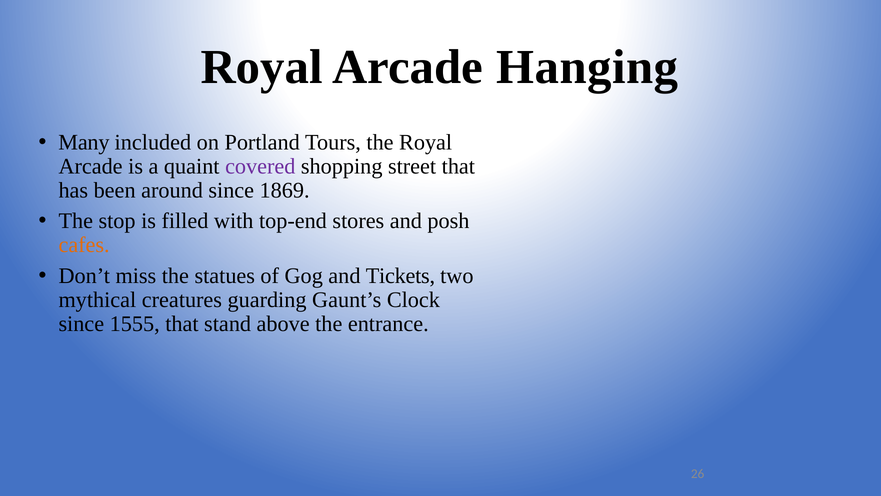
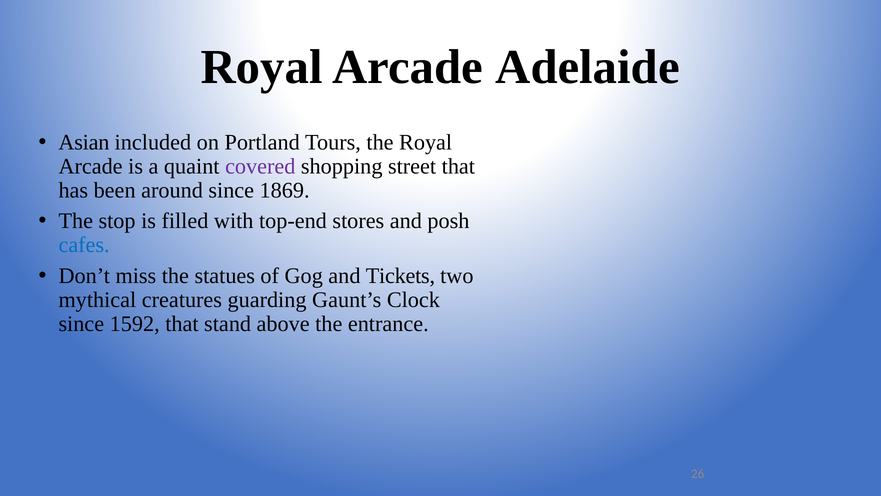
Hanging: Hanging -> Adelaide (587, 67)
Many: Many -> Asian (84, 142)
cafes colour: orange -> blue (84, 245)
1555: 1555 -> 1592 (135, 323)
